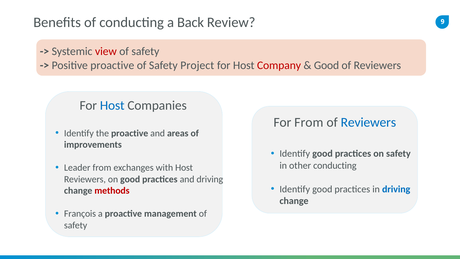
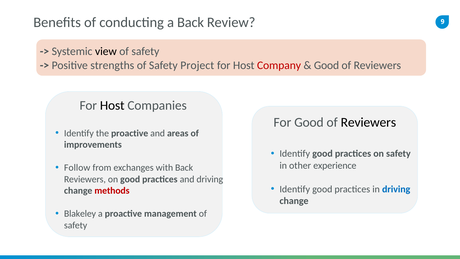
view colour: red -> black (106, 51)
Positive proactive: proactive -> strengths (112, 65)
Host colour: blue -> black (112, 105)
For From: From -> Good (309, 122)
Reviewers colour: blue -> black (368, 122)
other conducting: conducting -> experience (335, 165)
Leader: Leader -> Follow (77, 168)
with Host: Host -> Back (184, 168)
François: François -> Blakeley (80, 214)
